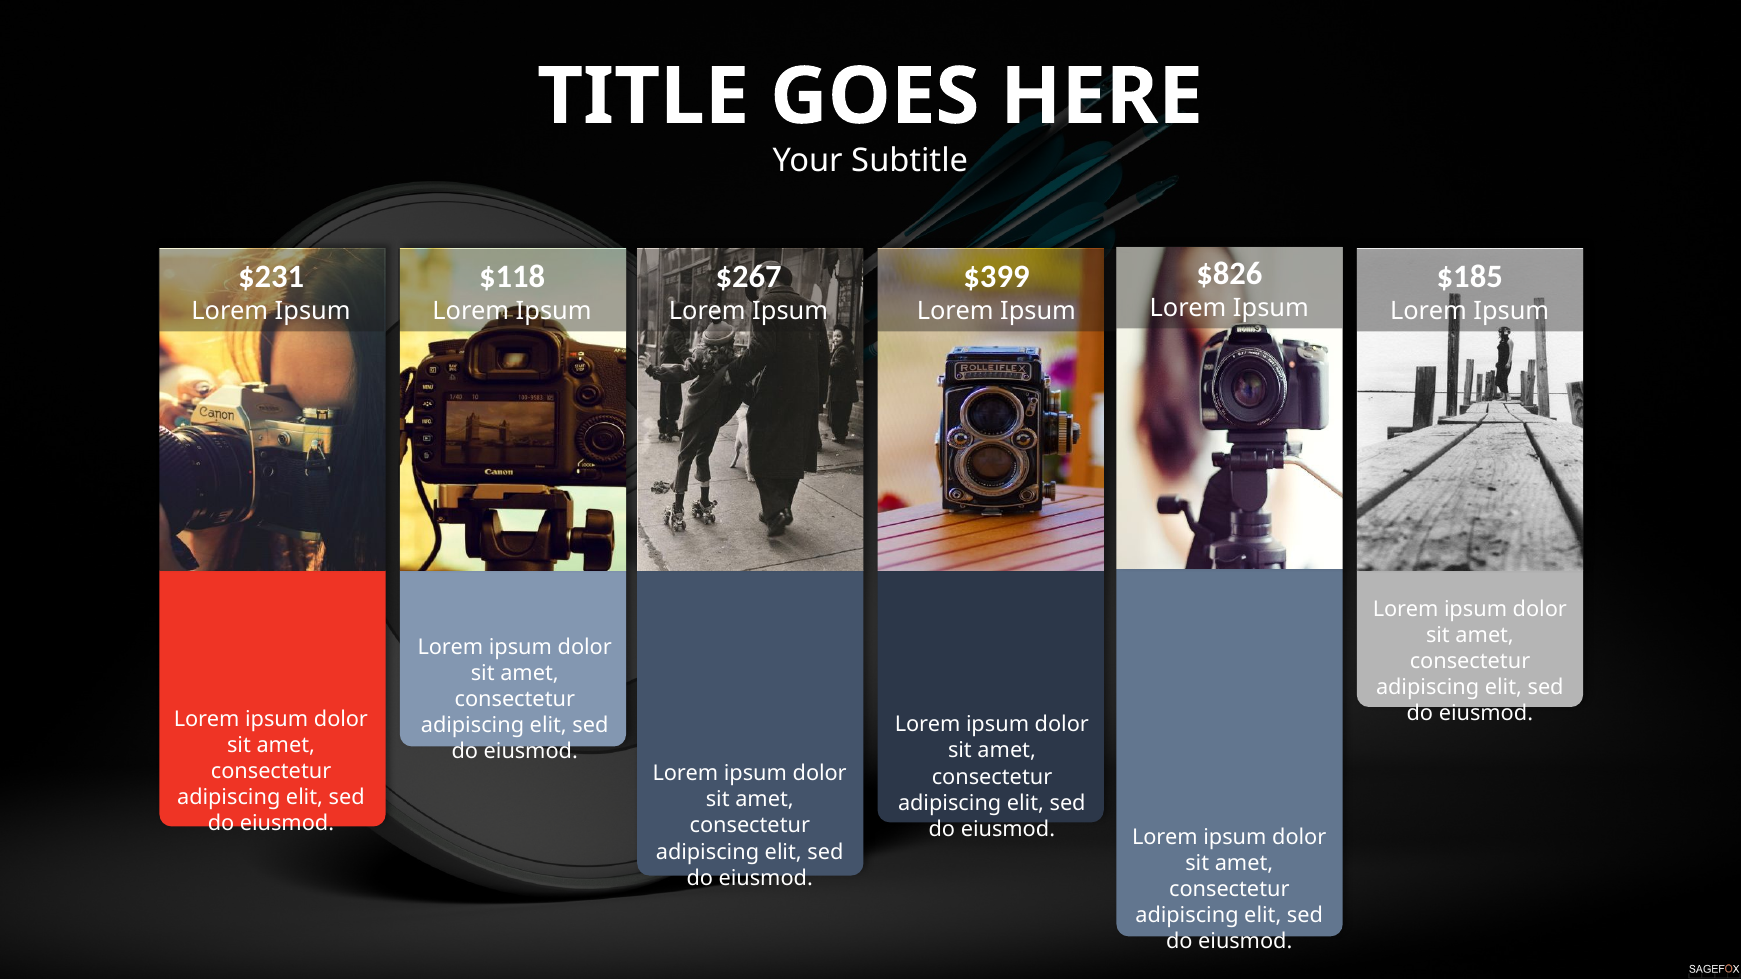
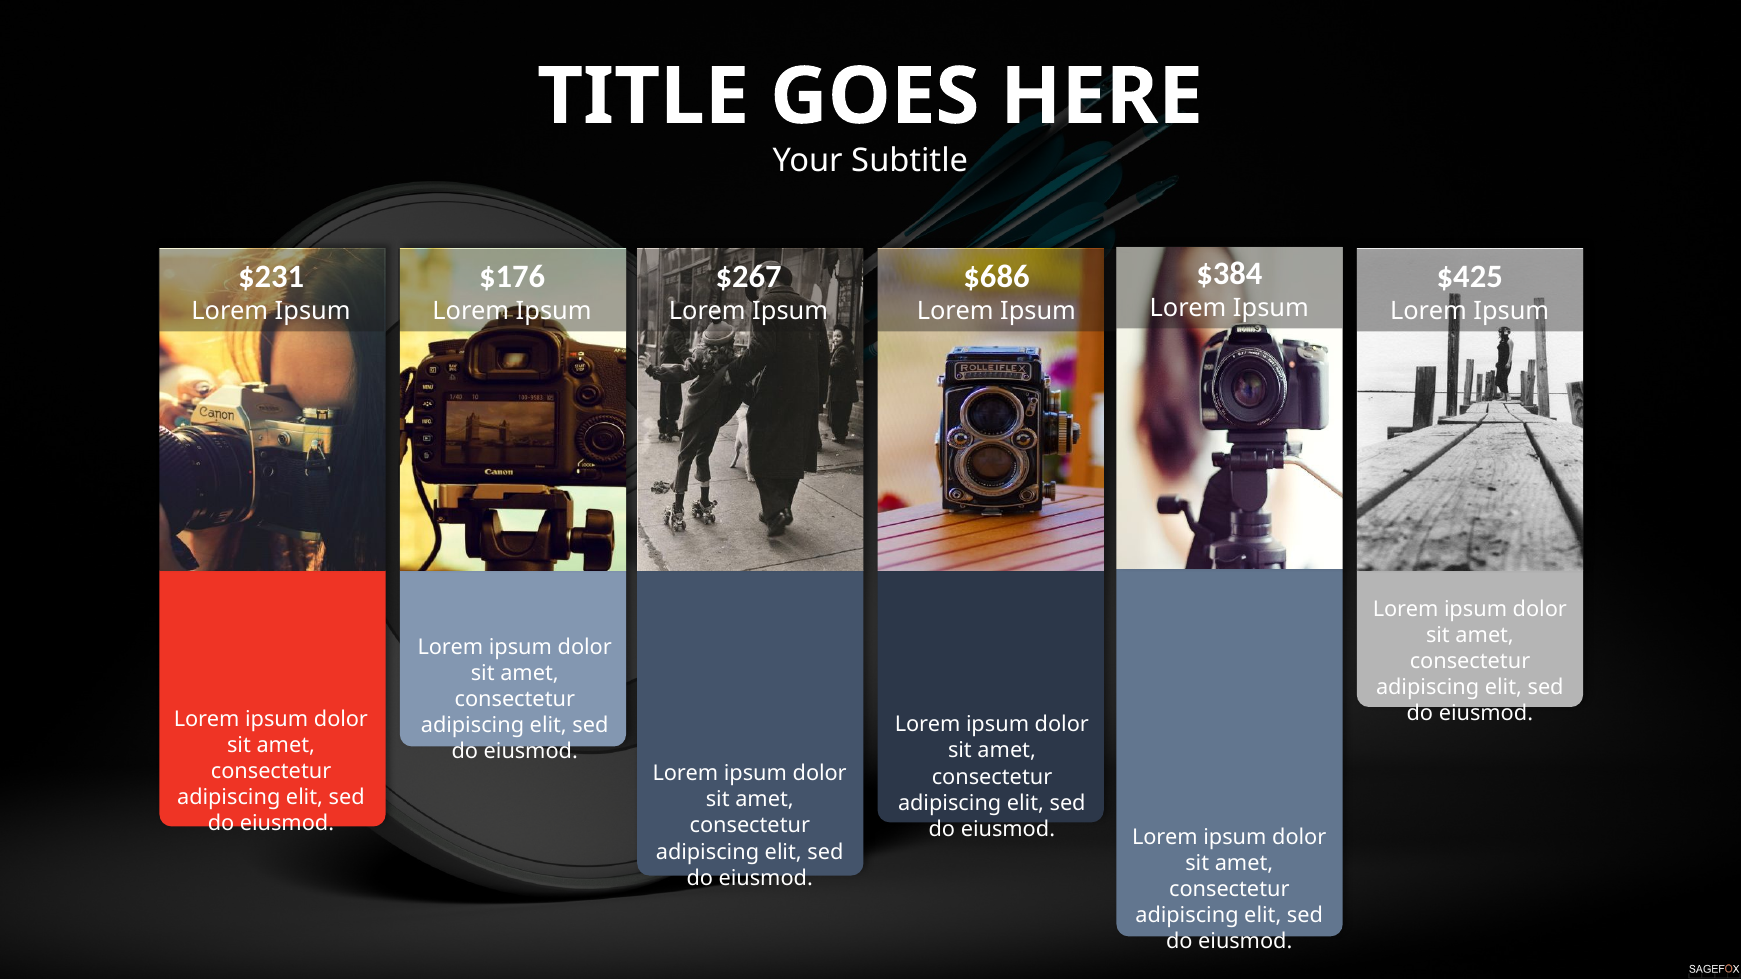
$826: $826 -> $384 (1229, 274)
$118: $118 -> $176 (512, 277)
$399: $399 -> $686 (997, 277)
$185: $185 -> $425 (1470, 277)
